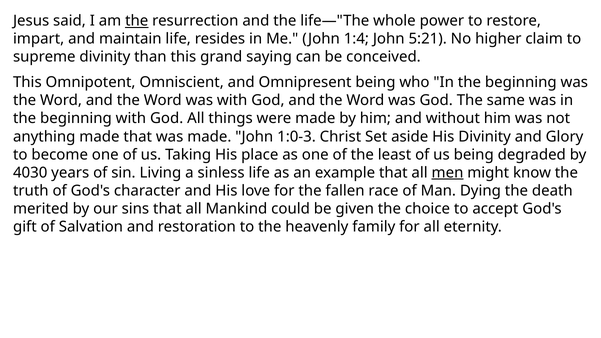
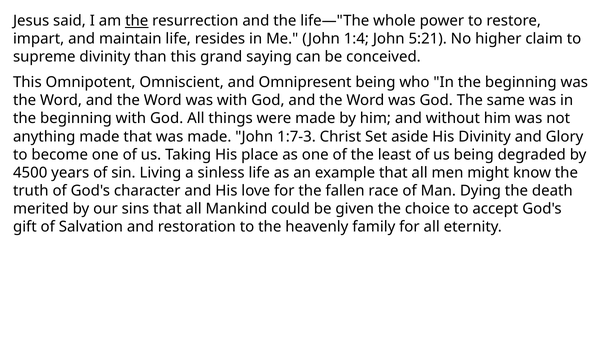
1:0-3: 1:0-3 -> 1:7-3 (296, 137)
4030: 4030 -> 4500 (30, 173)
men underline: present -> none (448, 173)
